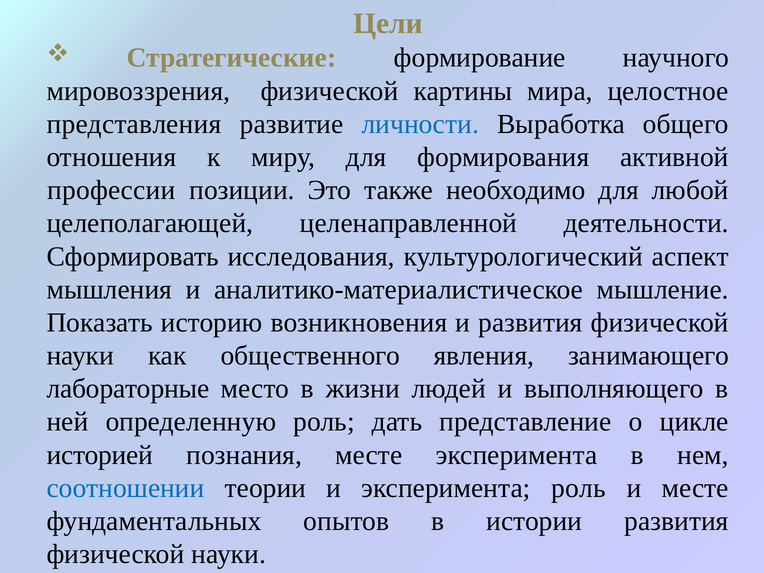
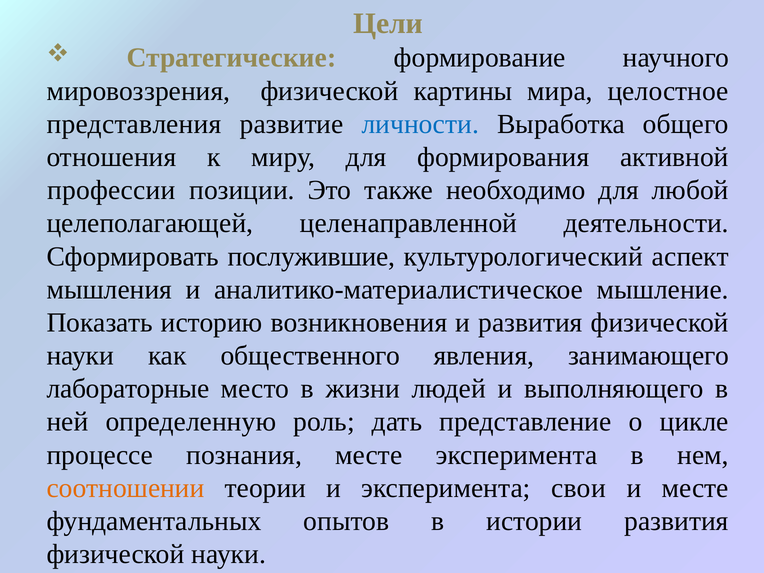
исследования: исследования -> послужившие (311, 256)
историей: историей -> процессе (100, 455)
соотношении colour: blue -> orange (126, 488)
эксперимента роль: роль -> свои (578, 488)
